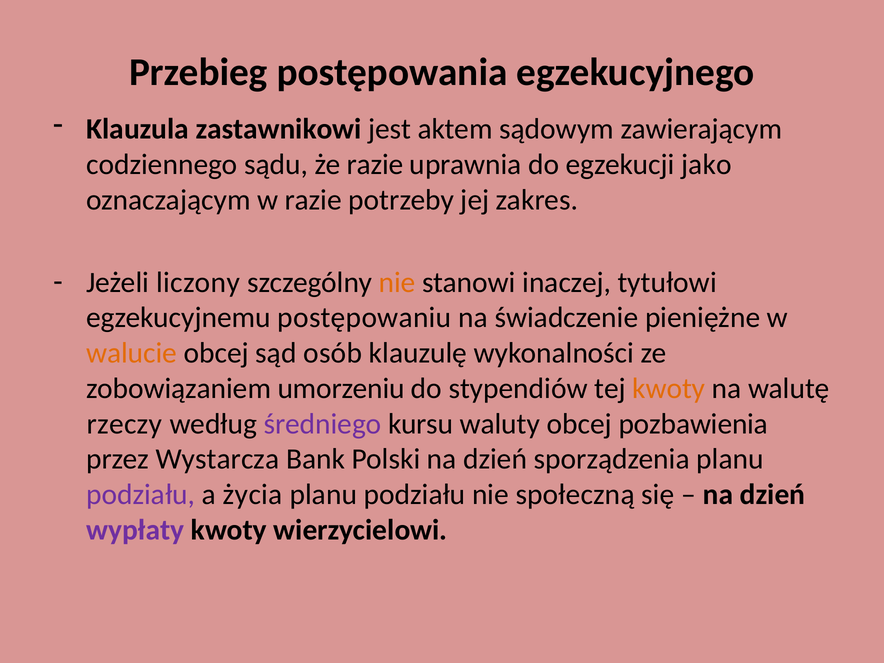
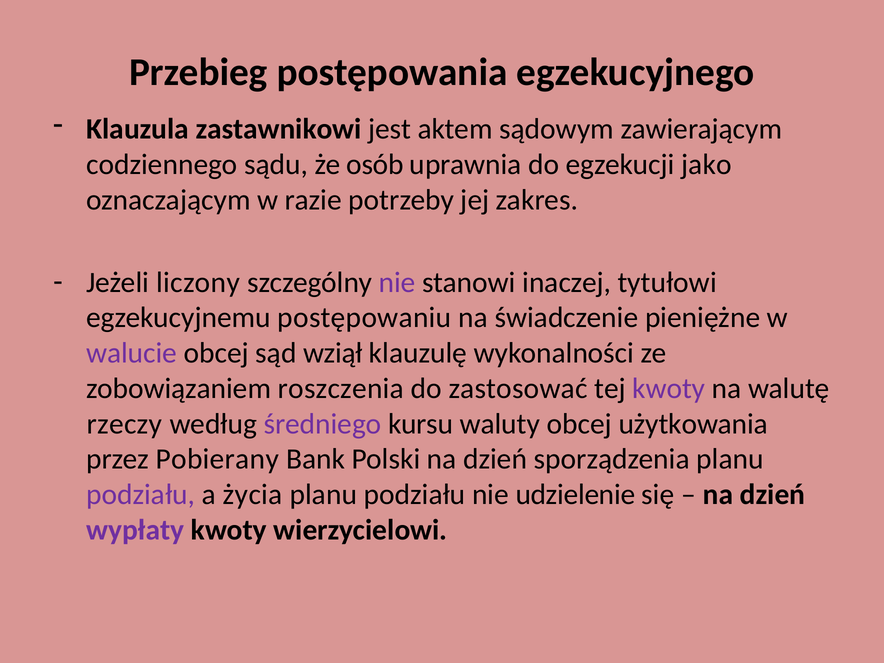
że razie: razie -> osób (375, 165)
nie colour: orange -> purple (397, 282)
walucie colour: orange -> purple (132, 353)
osób: osób -> wziął (333, 353)
umorzeniu: umorzeniu -> roszczenia (341, 388)
stypendiów: stypendiów -> zastosować (518, 388)
kwoty colour: orange -> purple (669, 388)
pozbawienia: pozbawienia -> użytkowania (693, 424)
Wystarcza: Wystarcza -> Pobierany (217, 459)
społeczną: społeczną -> udzielenie (575, 495)
